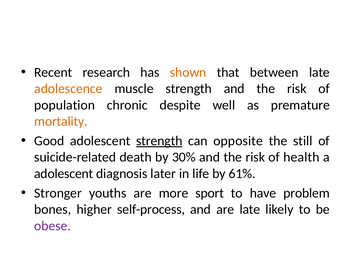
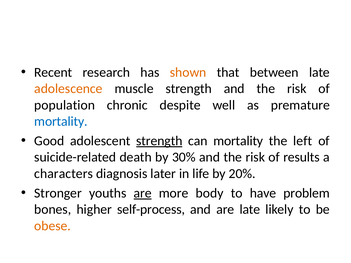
mortality colour: orange -> blue (61, 121)
can opposite: opposite -> mortality (238, 141)
still: still -> left (303, 141)
health: health -> results (302, 157)
adolescent: adolescent -> characters (64, 174)
61%: 61% -> 20% (242, 174)
are underline: none -> present (143, 193)
sport: sport -> body (210, 193)
obese colour: purple -> orange (53, 226)
